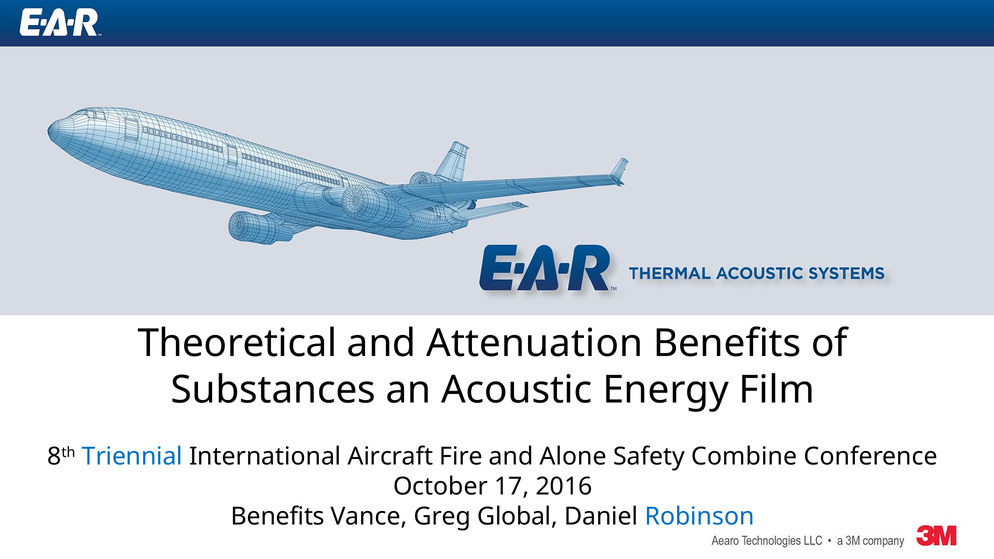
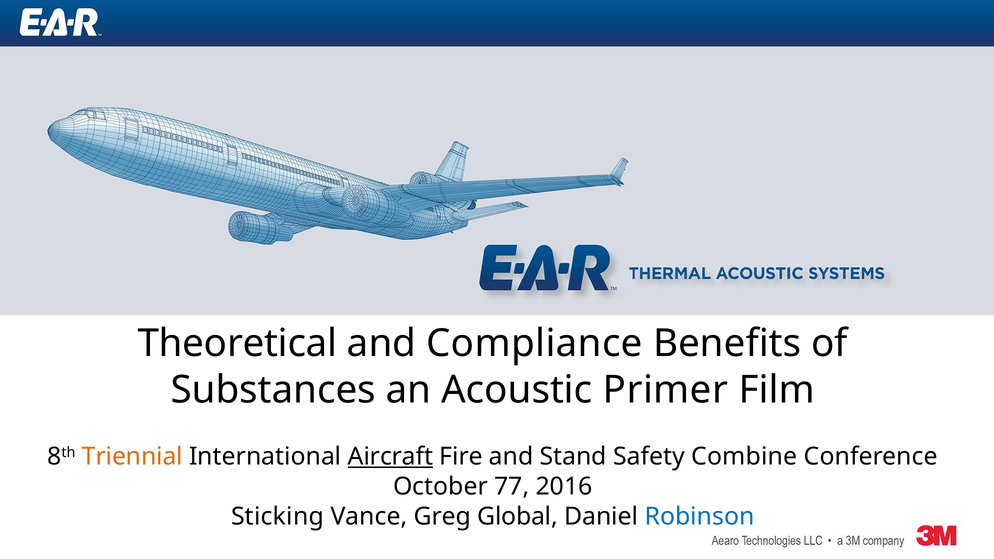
Attenuation: Attenuation -> Compliance (535, 343)
Energy: Energy -> Primer (665, 390)
Triennial colour: blue -> orange (132, 457)
Aircraft underline: none -> present (390, 457)
Alone: Alone -> Stand (573, 457)
17: 17 -> 77 (512, 487)
Benefits: Benefits -> Sticking (278, 516)
